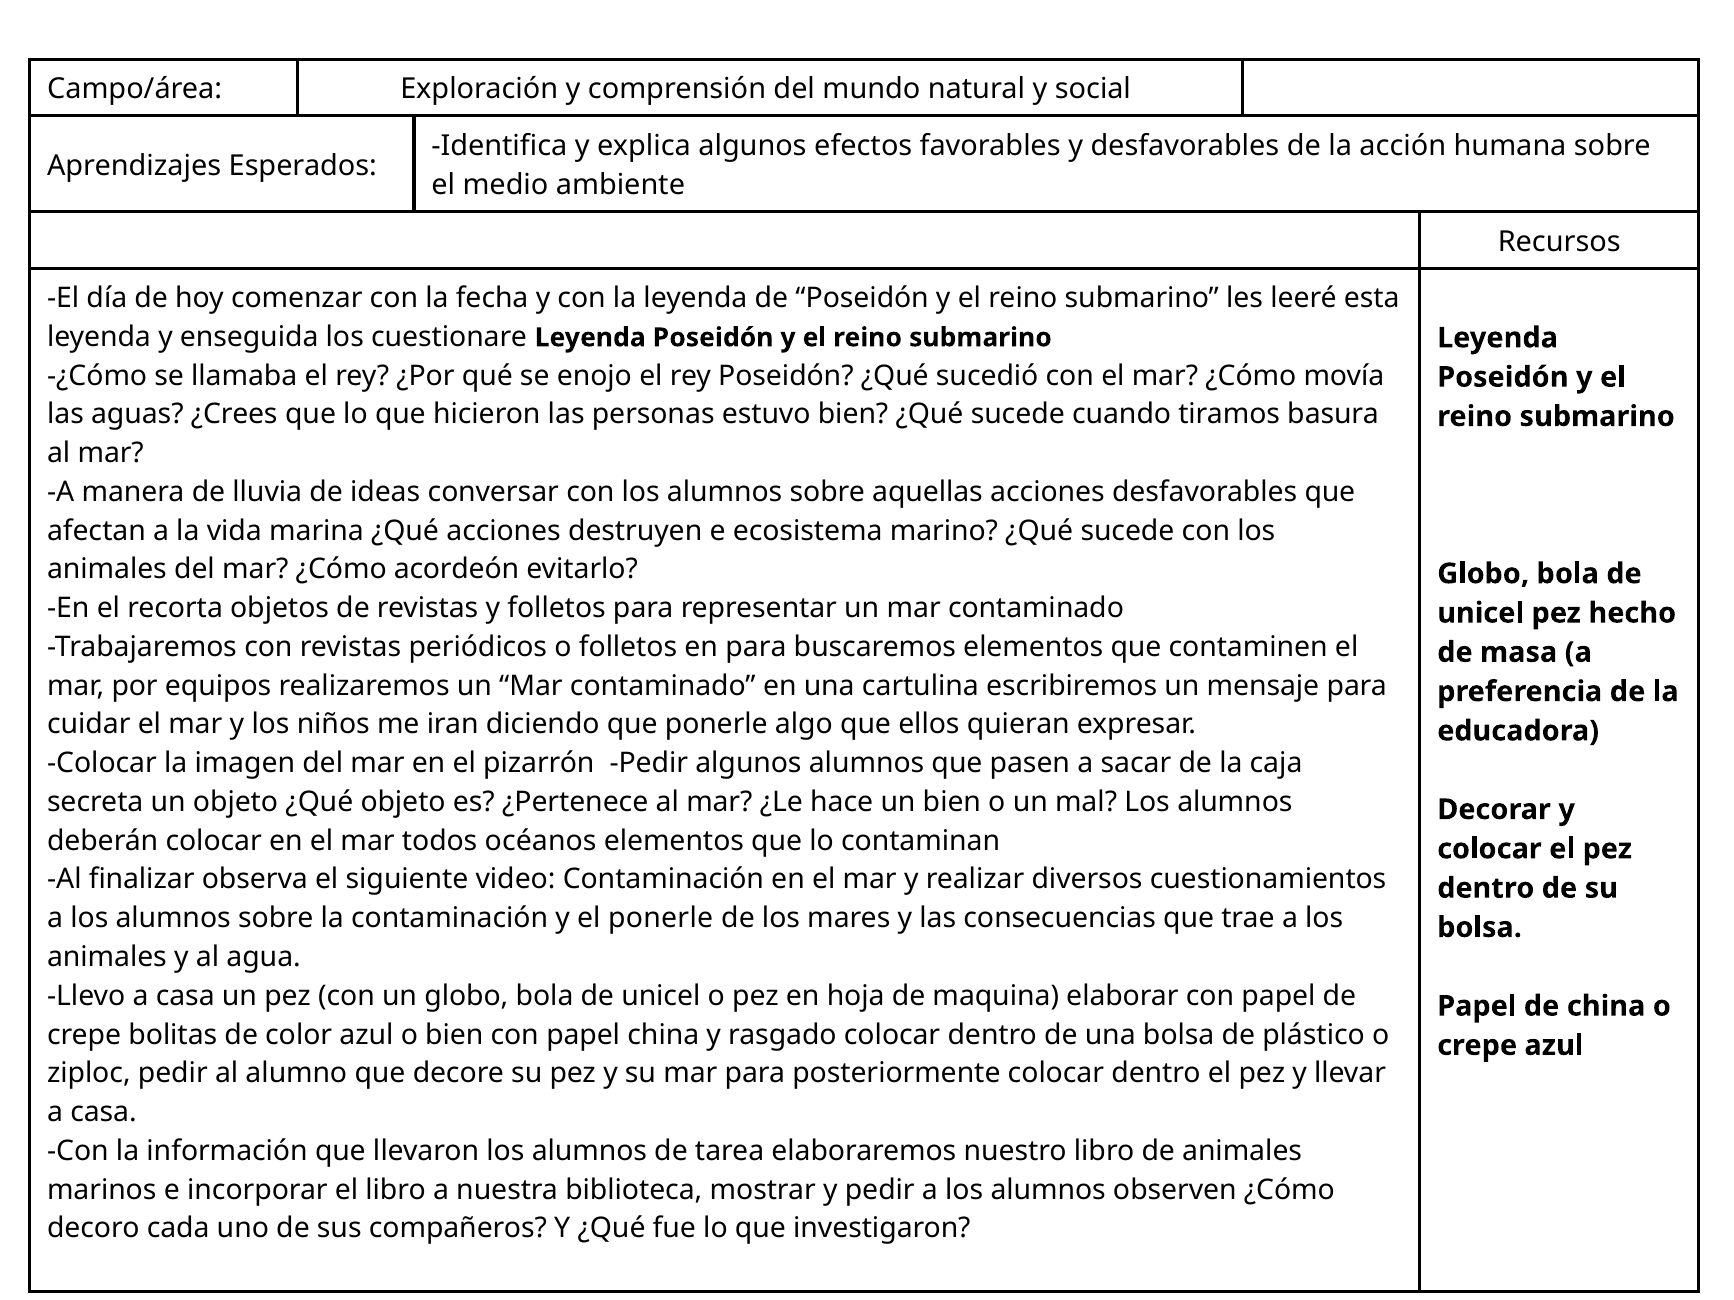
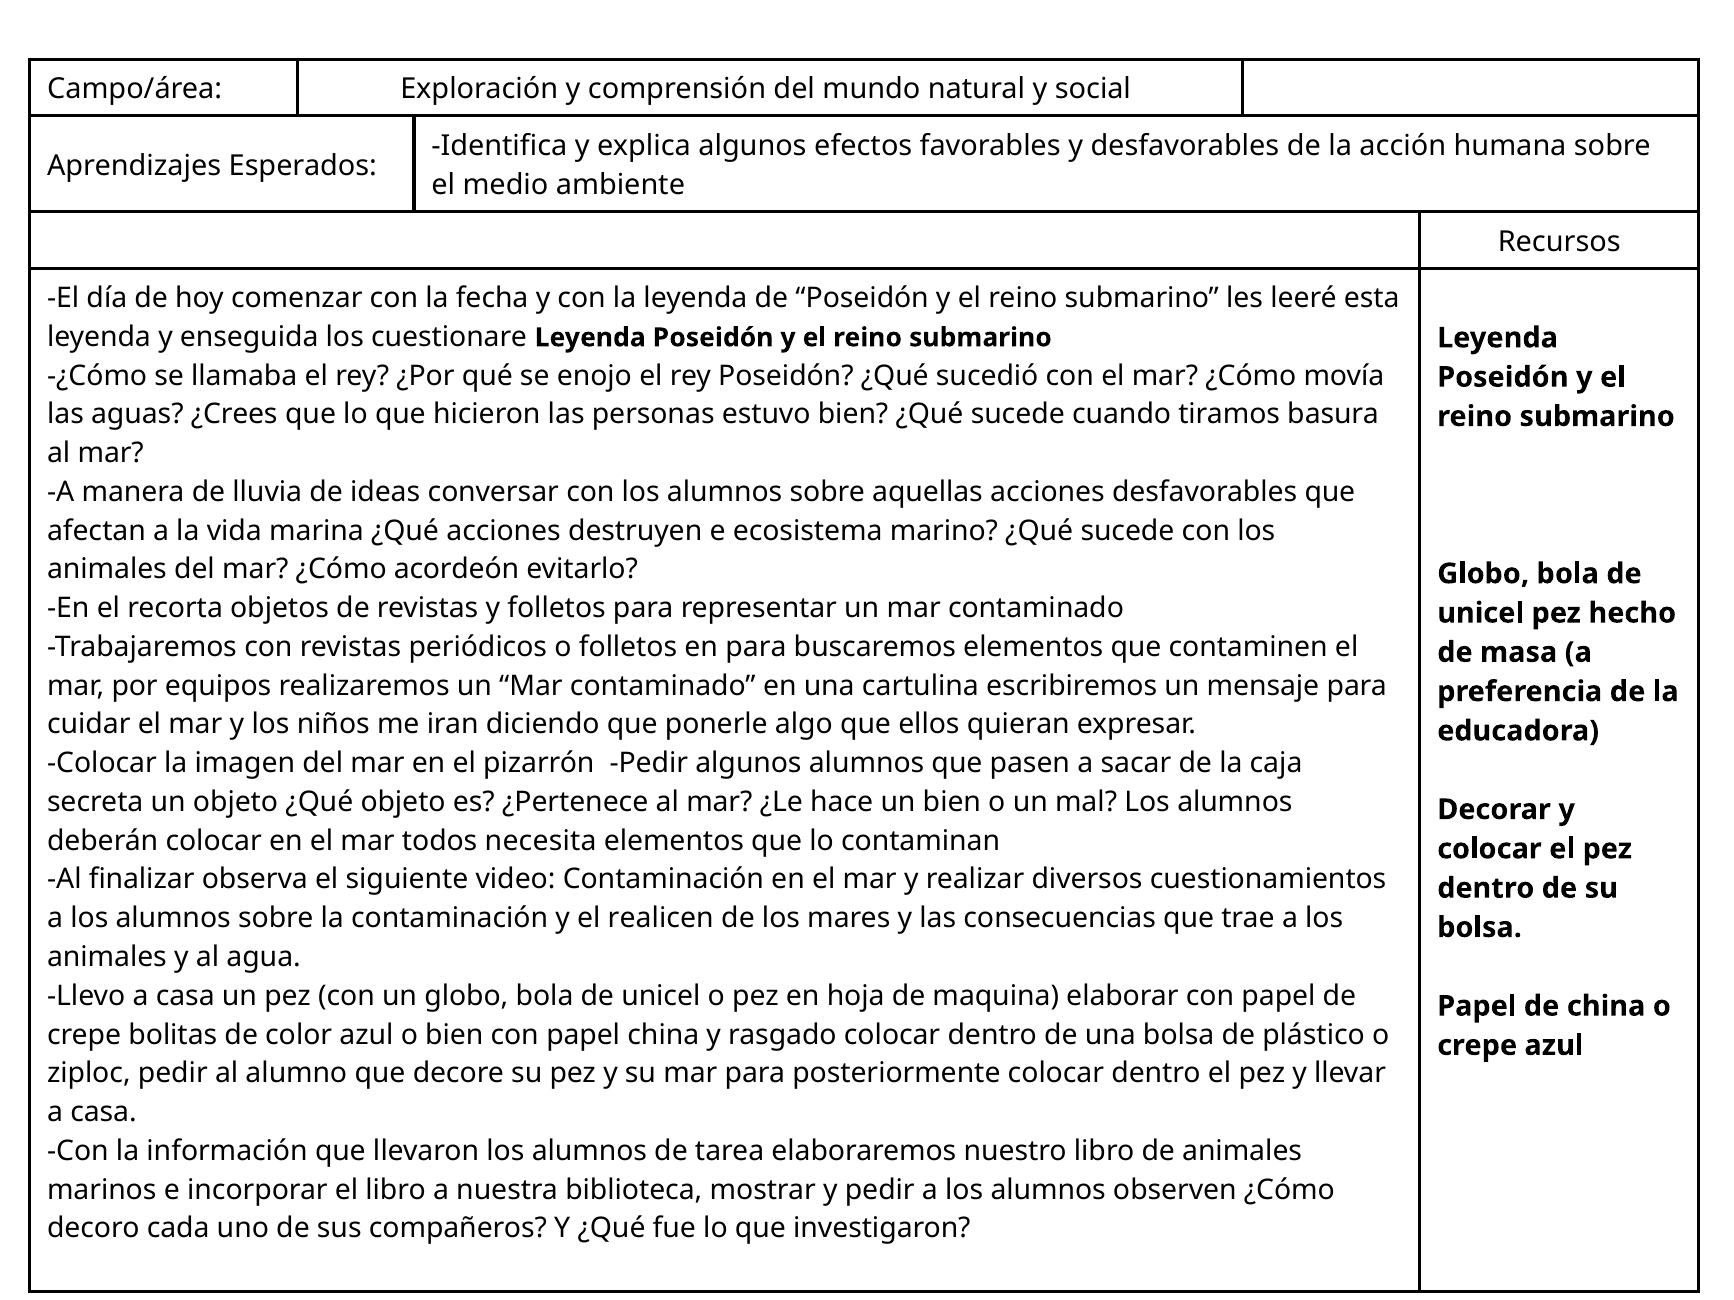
océanos: océanos -> necesita (541, 841)
el ponerle: ponerle -> realicen (661, 919)
